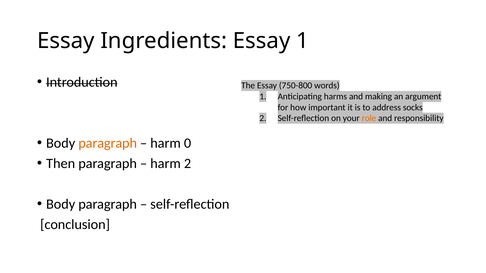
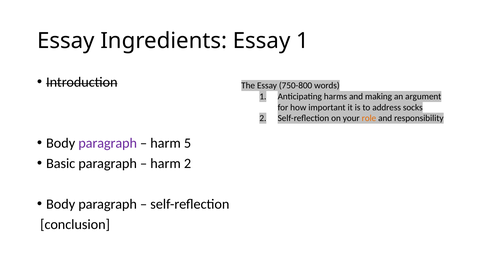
paragraph colour: orange -> purple (108, 143)
0: 0 -> 5 (188, 143)
Then: Then -> Basic (61, 164)
